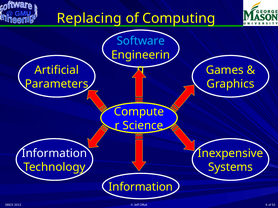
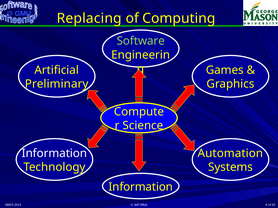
Software colour: light blue -> light green (141, 41)
Parameters: Parameters -> Preliminary (57, 84)
Inexpensive: Inexpensive -> Automation (230, 154)
